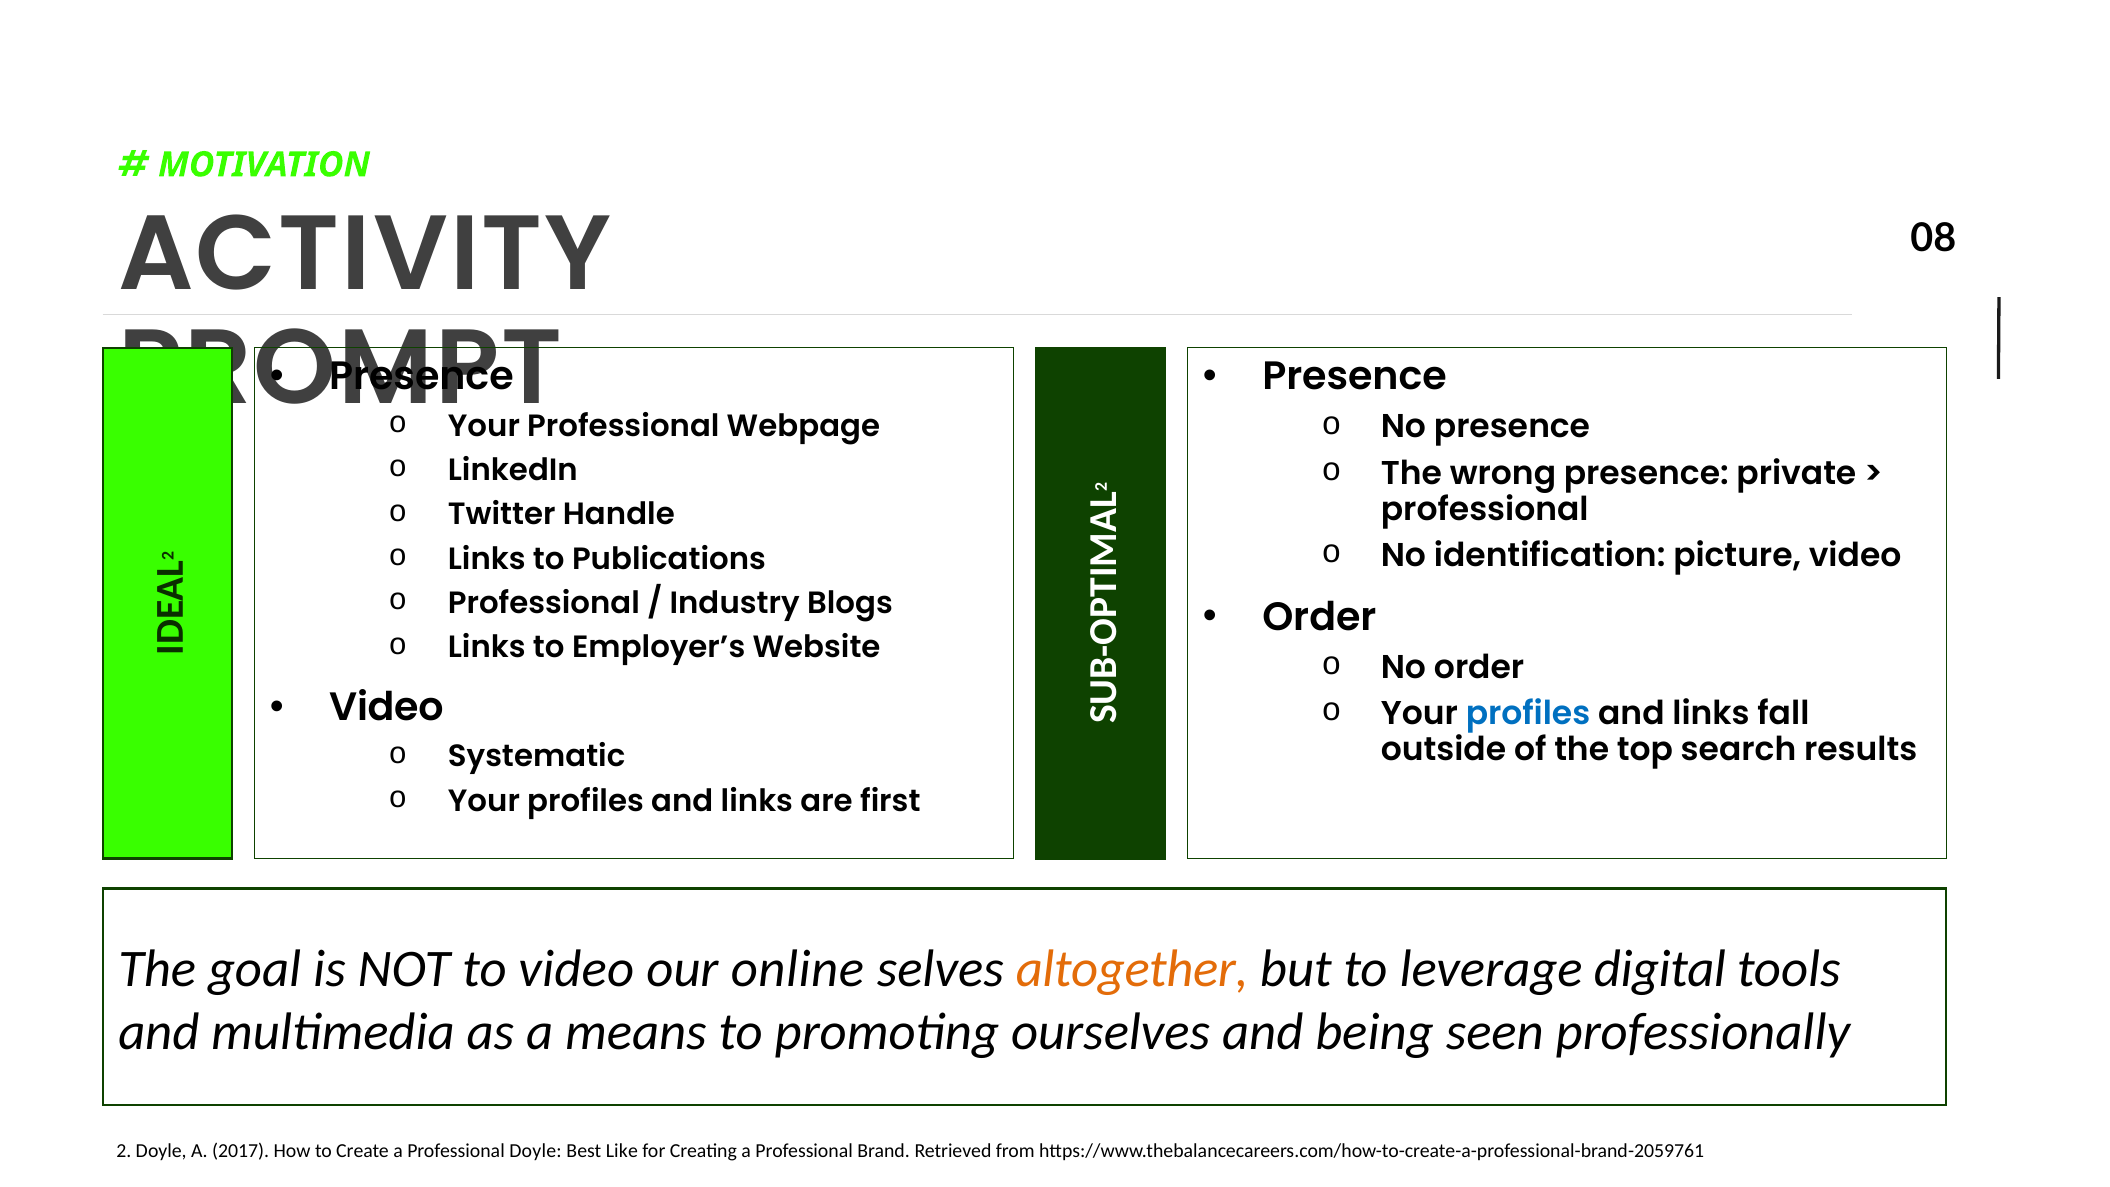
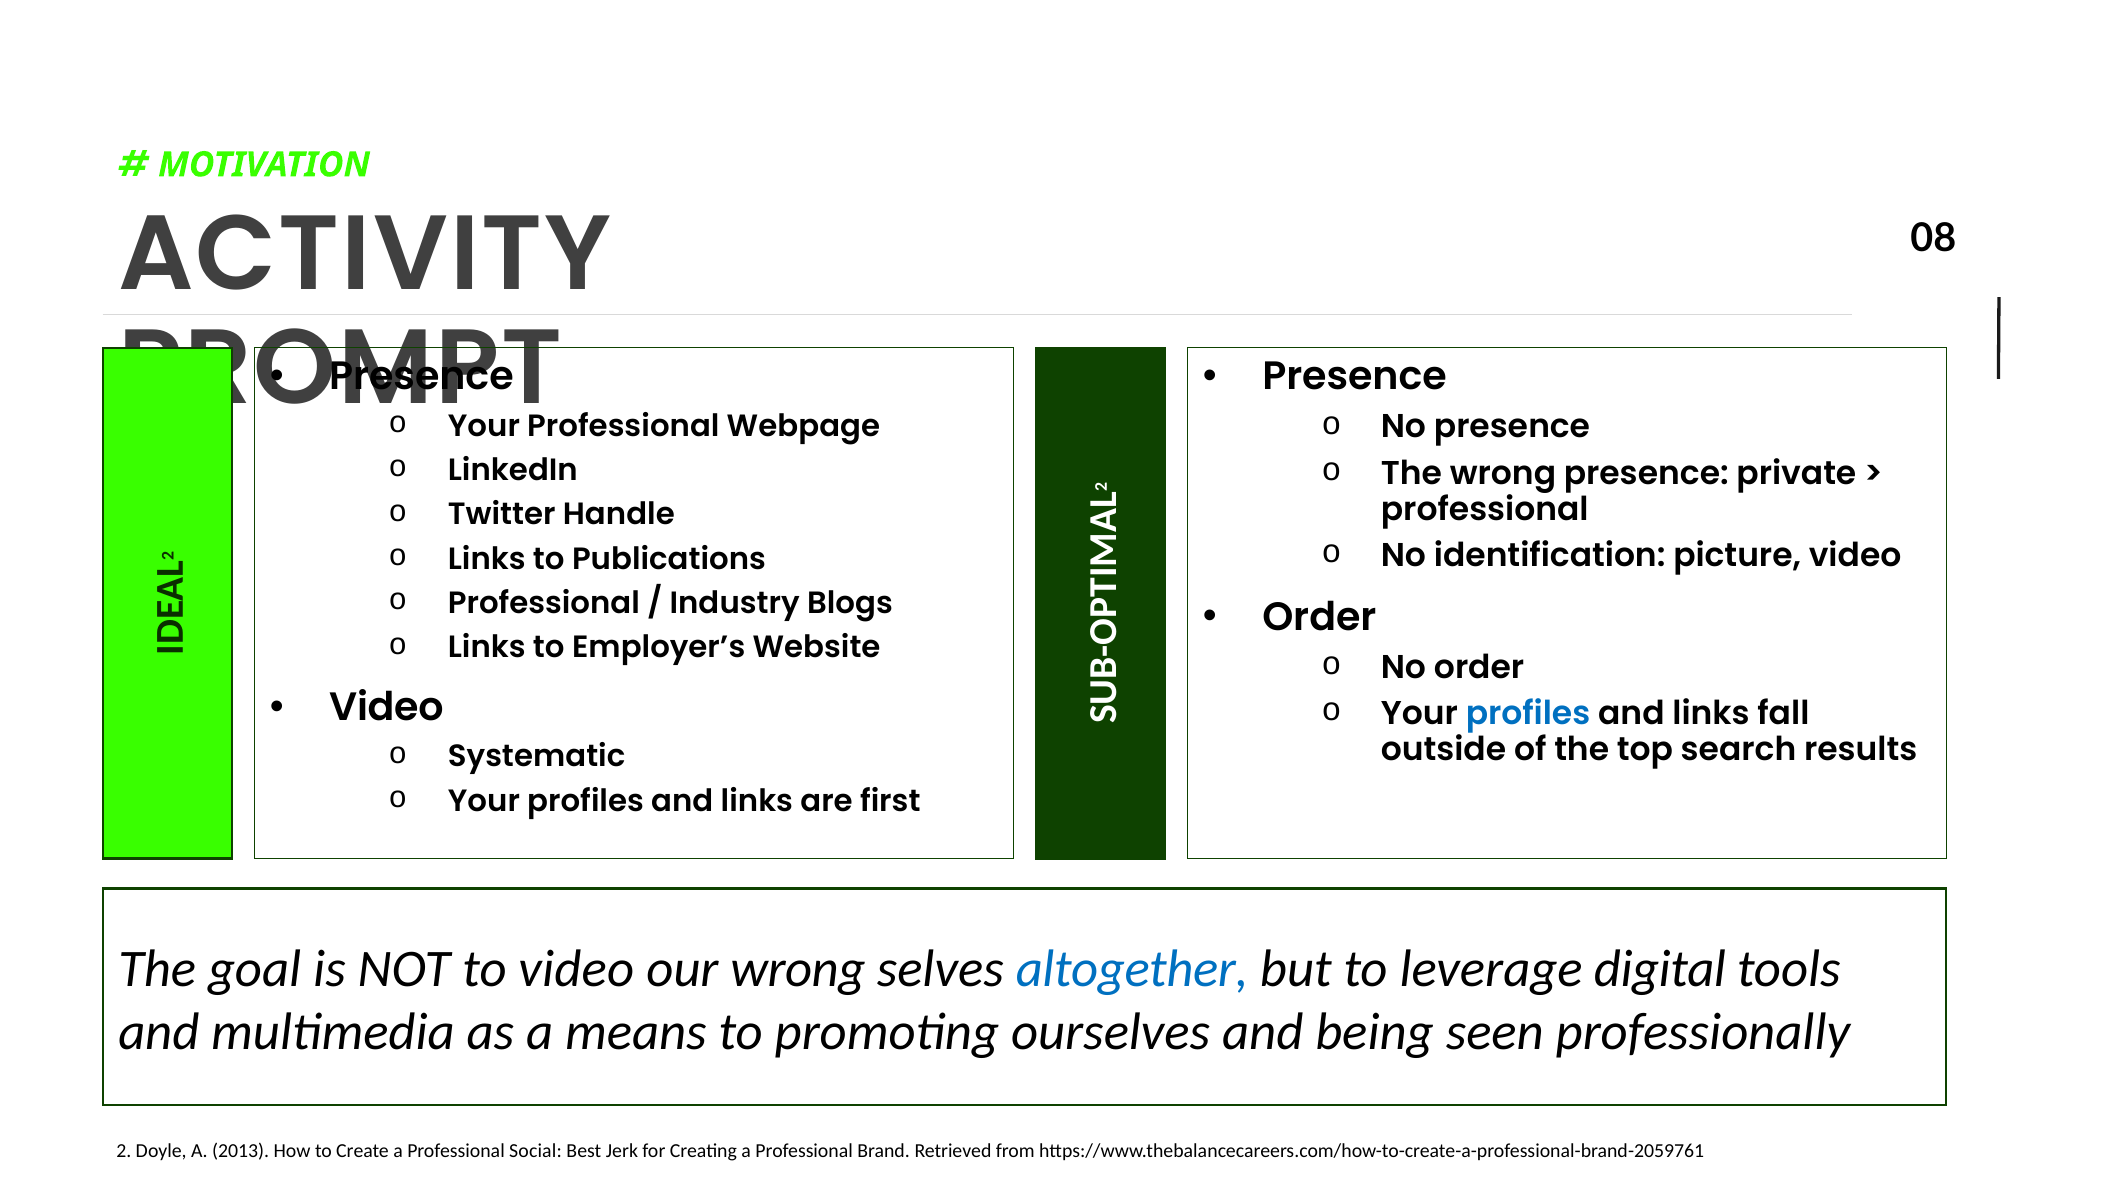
our online: online -> wrong (798, 969)
altogether colour: orange -> blue (1132, 969)
2017: 2017 -> 2013 (241, 1151)
Professional Doyle: Doyle -> Social (535, 1151)
Like: Like -> Jerk (622, 1151)
